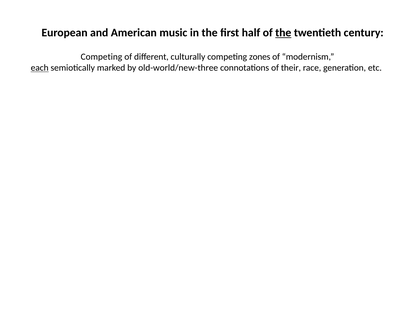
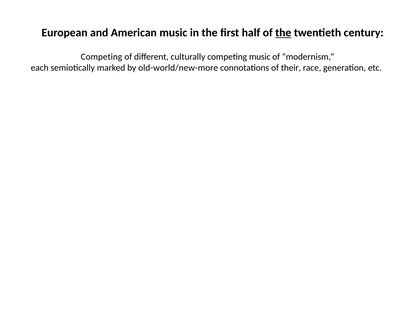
competing zones: zones -> music (260, 57)
each underline: present -> none (40, 68)
old-world/new-three: old-world/new-three -> old-world/new-more (178, 68)
